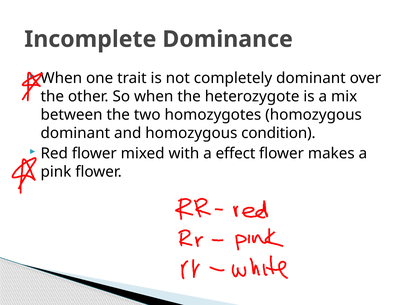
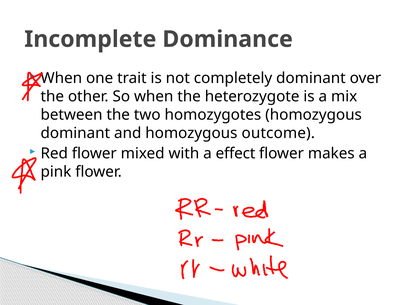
condition: condition -> outcome (278, 133)
